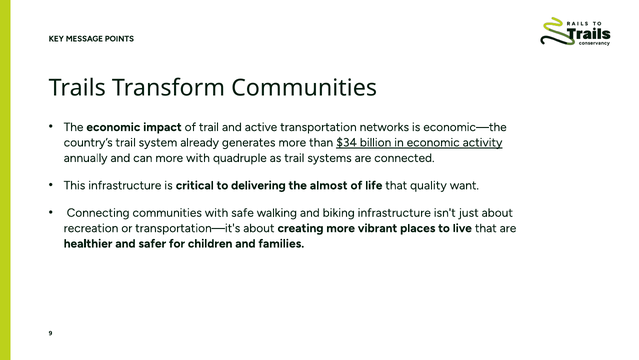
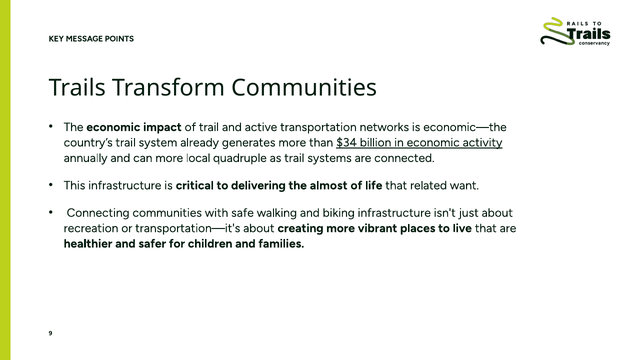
more with: with -> local (198, 158)
quality: quality -> related (429, 185)
